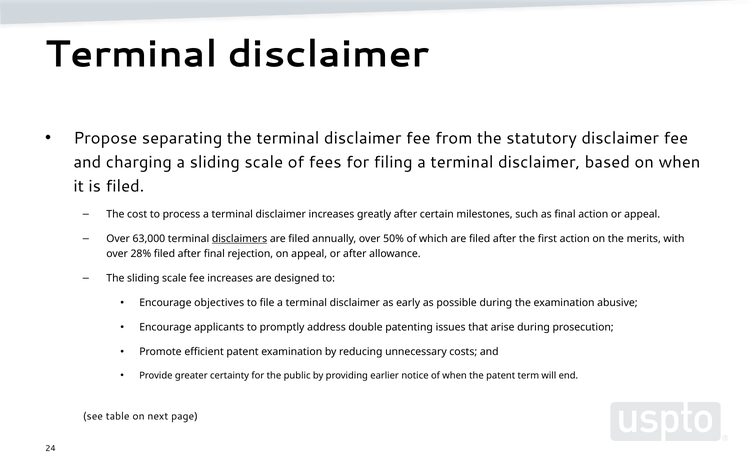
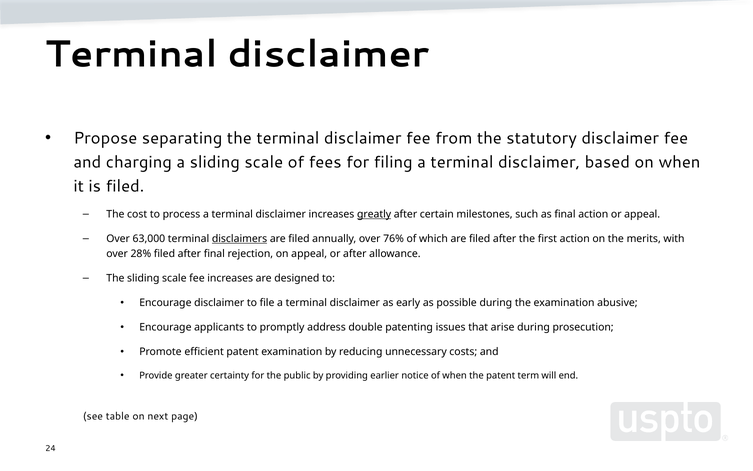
greatly underline: none -> present (374, 214)
50%: 50% -> 76% (394, 239)
Encourage objectives: objectives -> disclaimer (219, 303)
